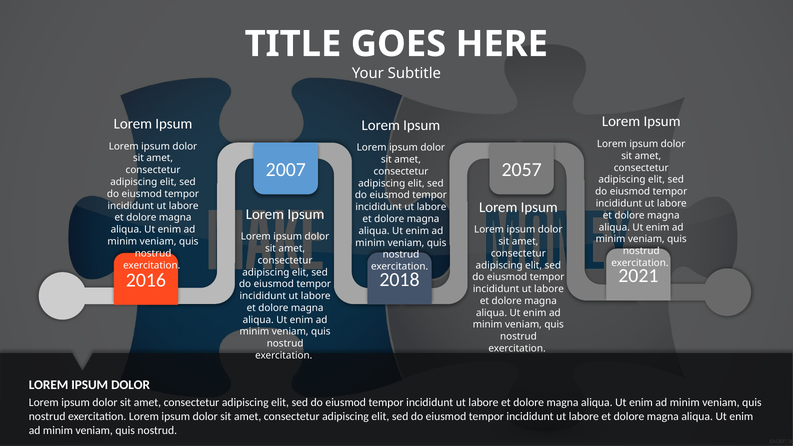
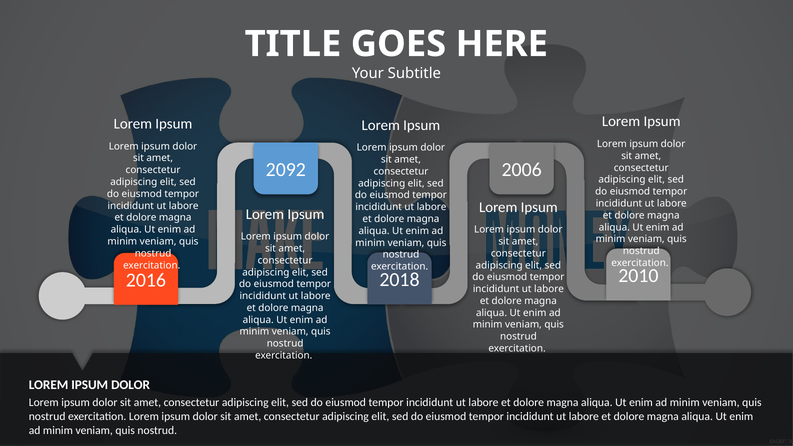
2007: 2007 -> 2092 (286, 170)
2057: 2057 -> 2006 (522, 170)
2021: 2021 -> 2010 (638, 276)
